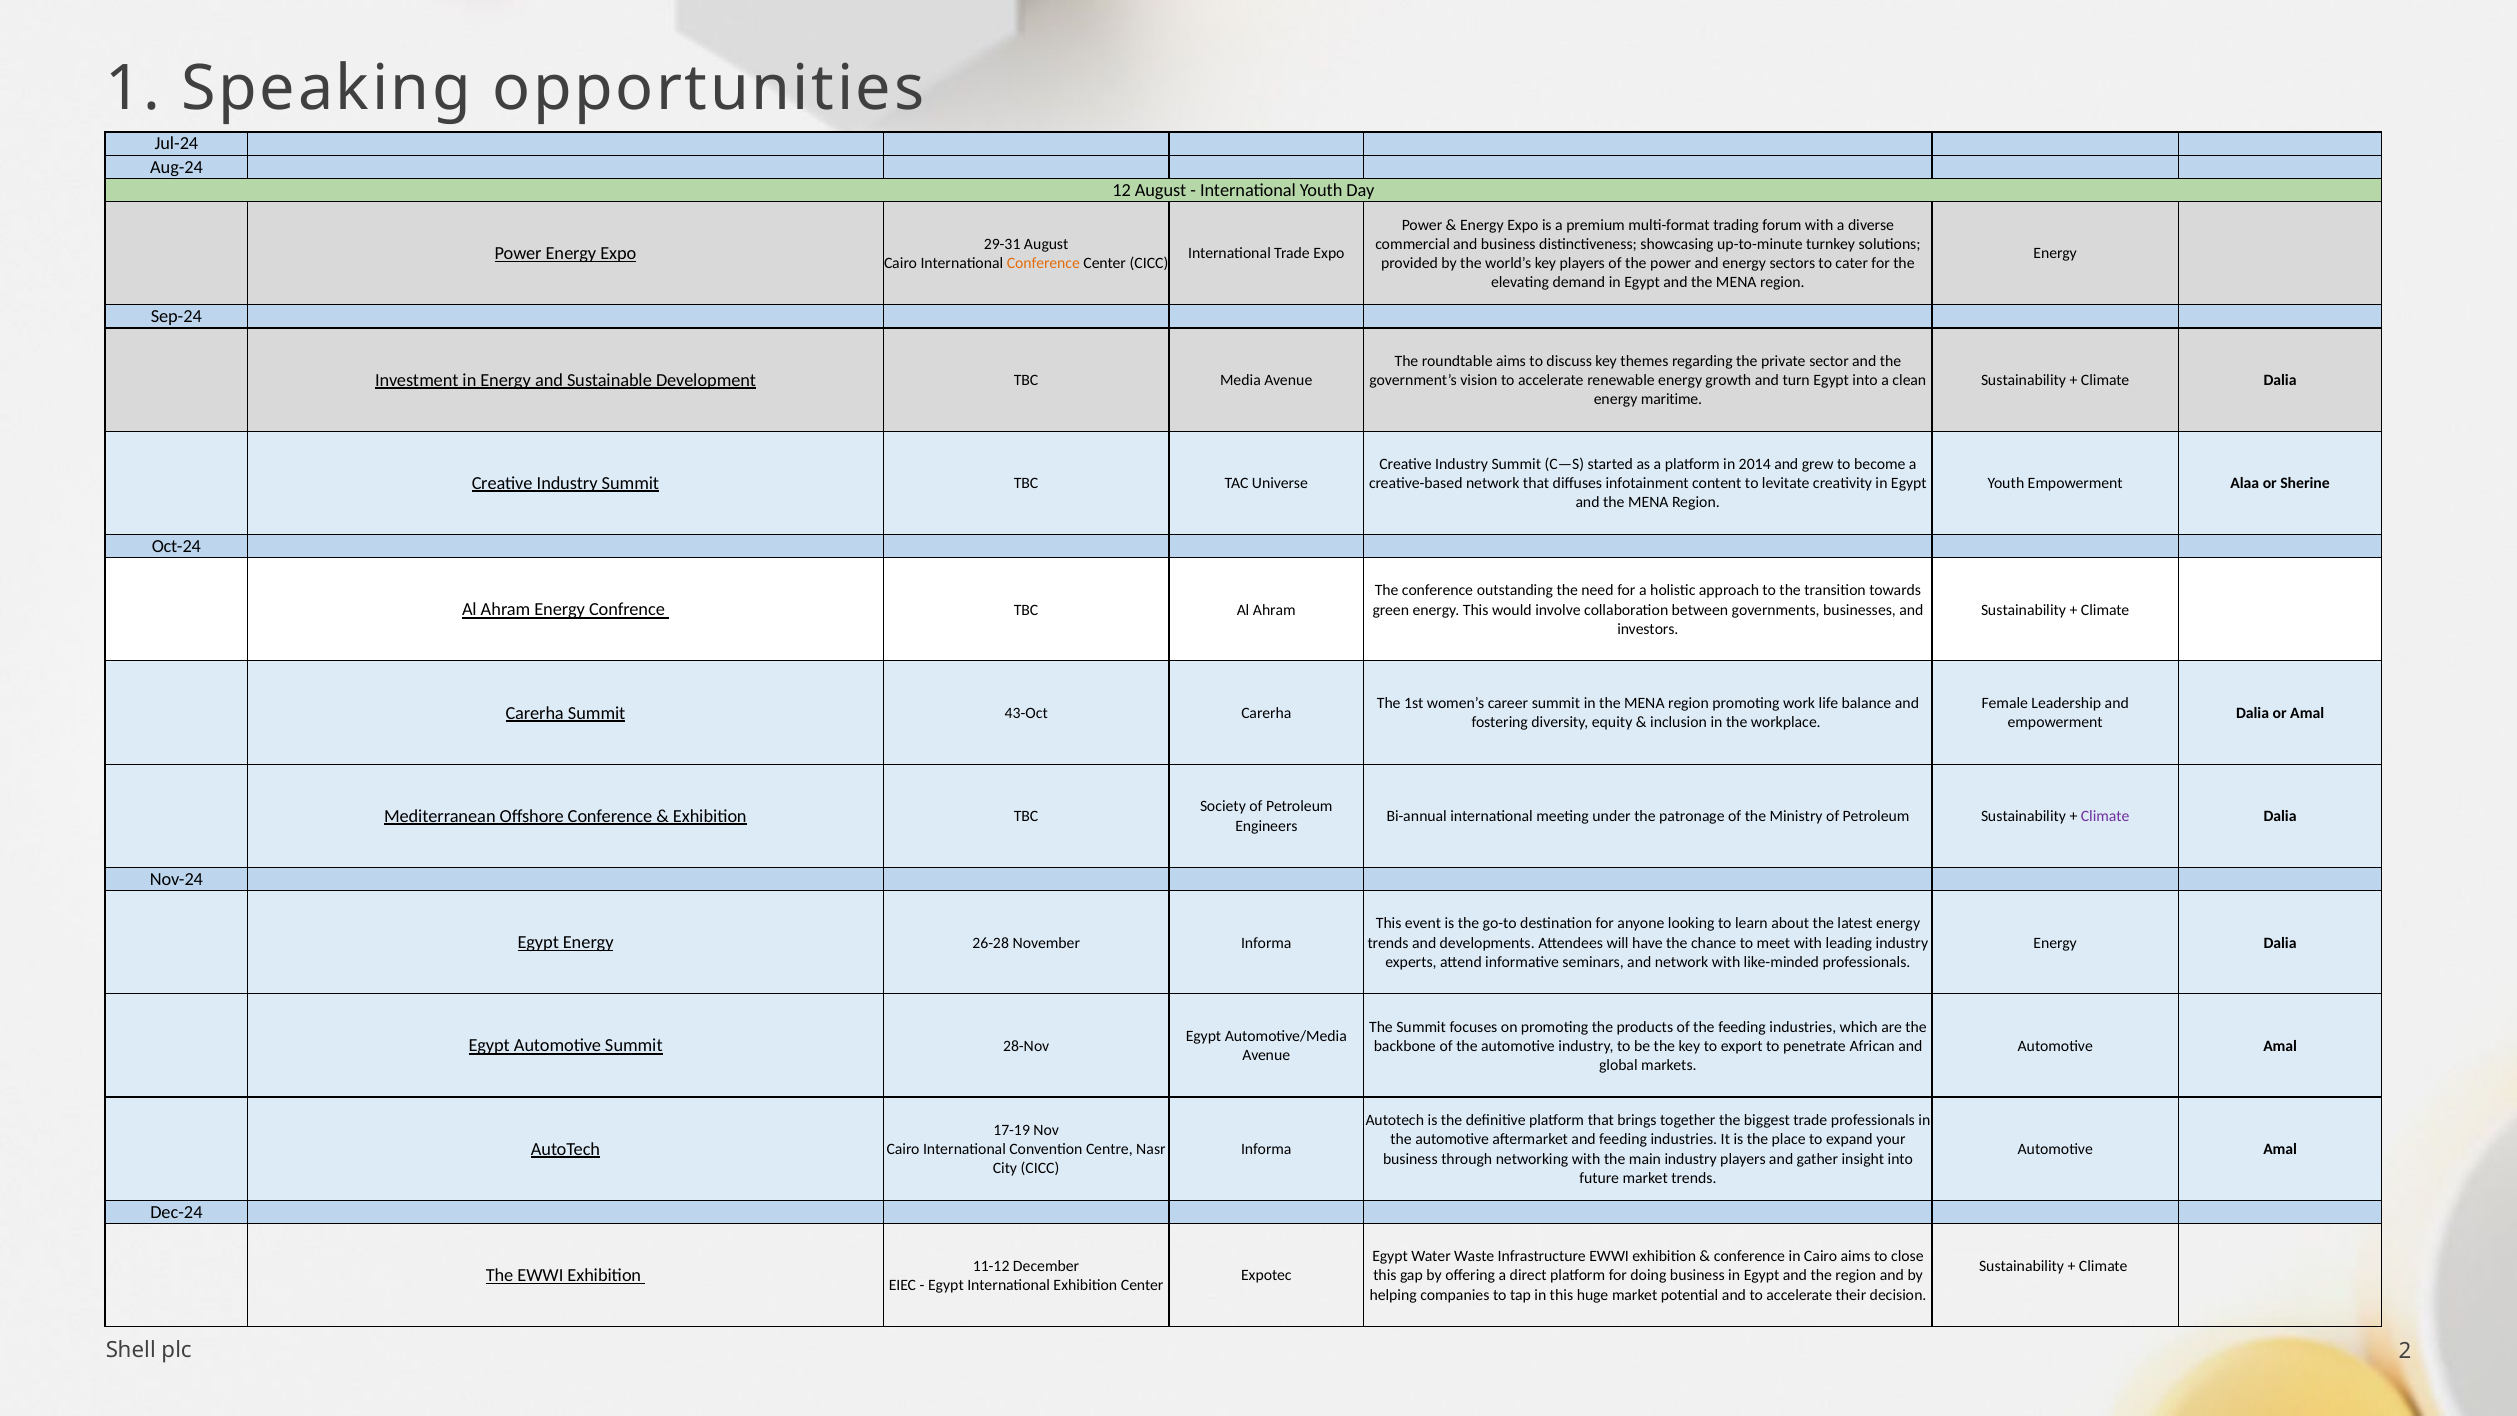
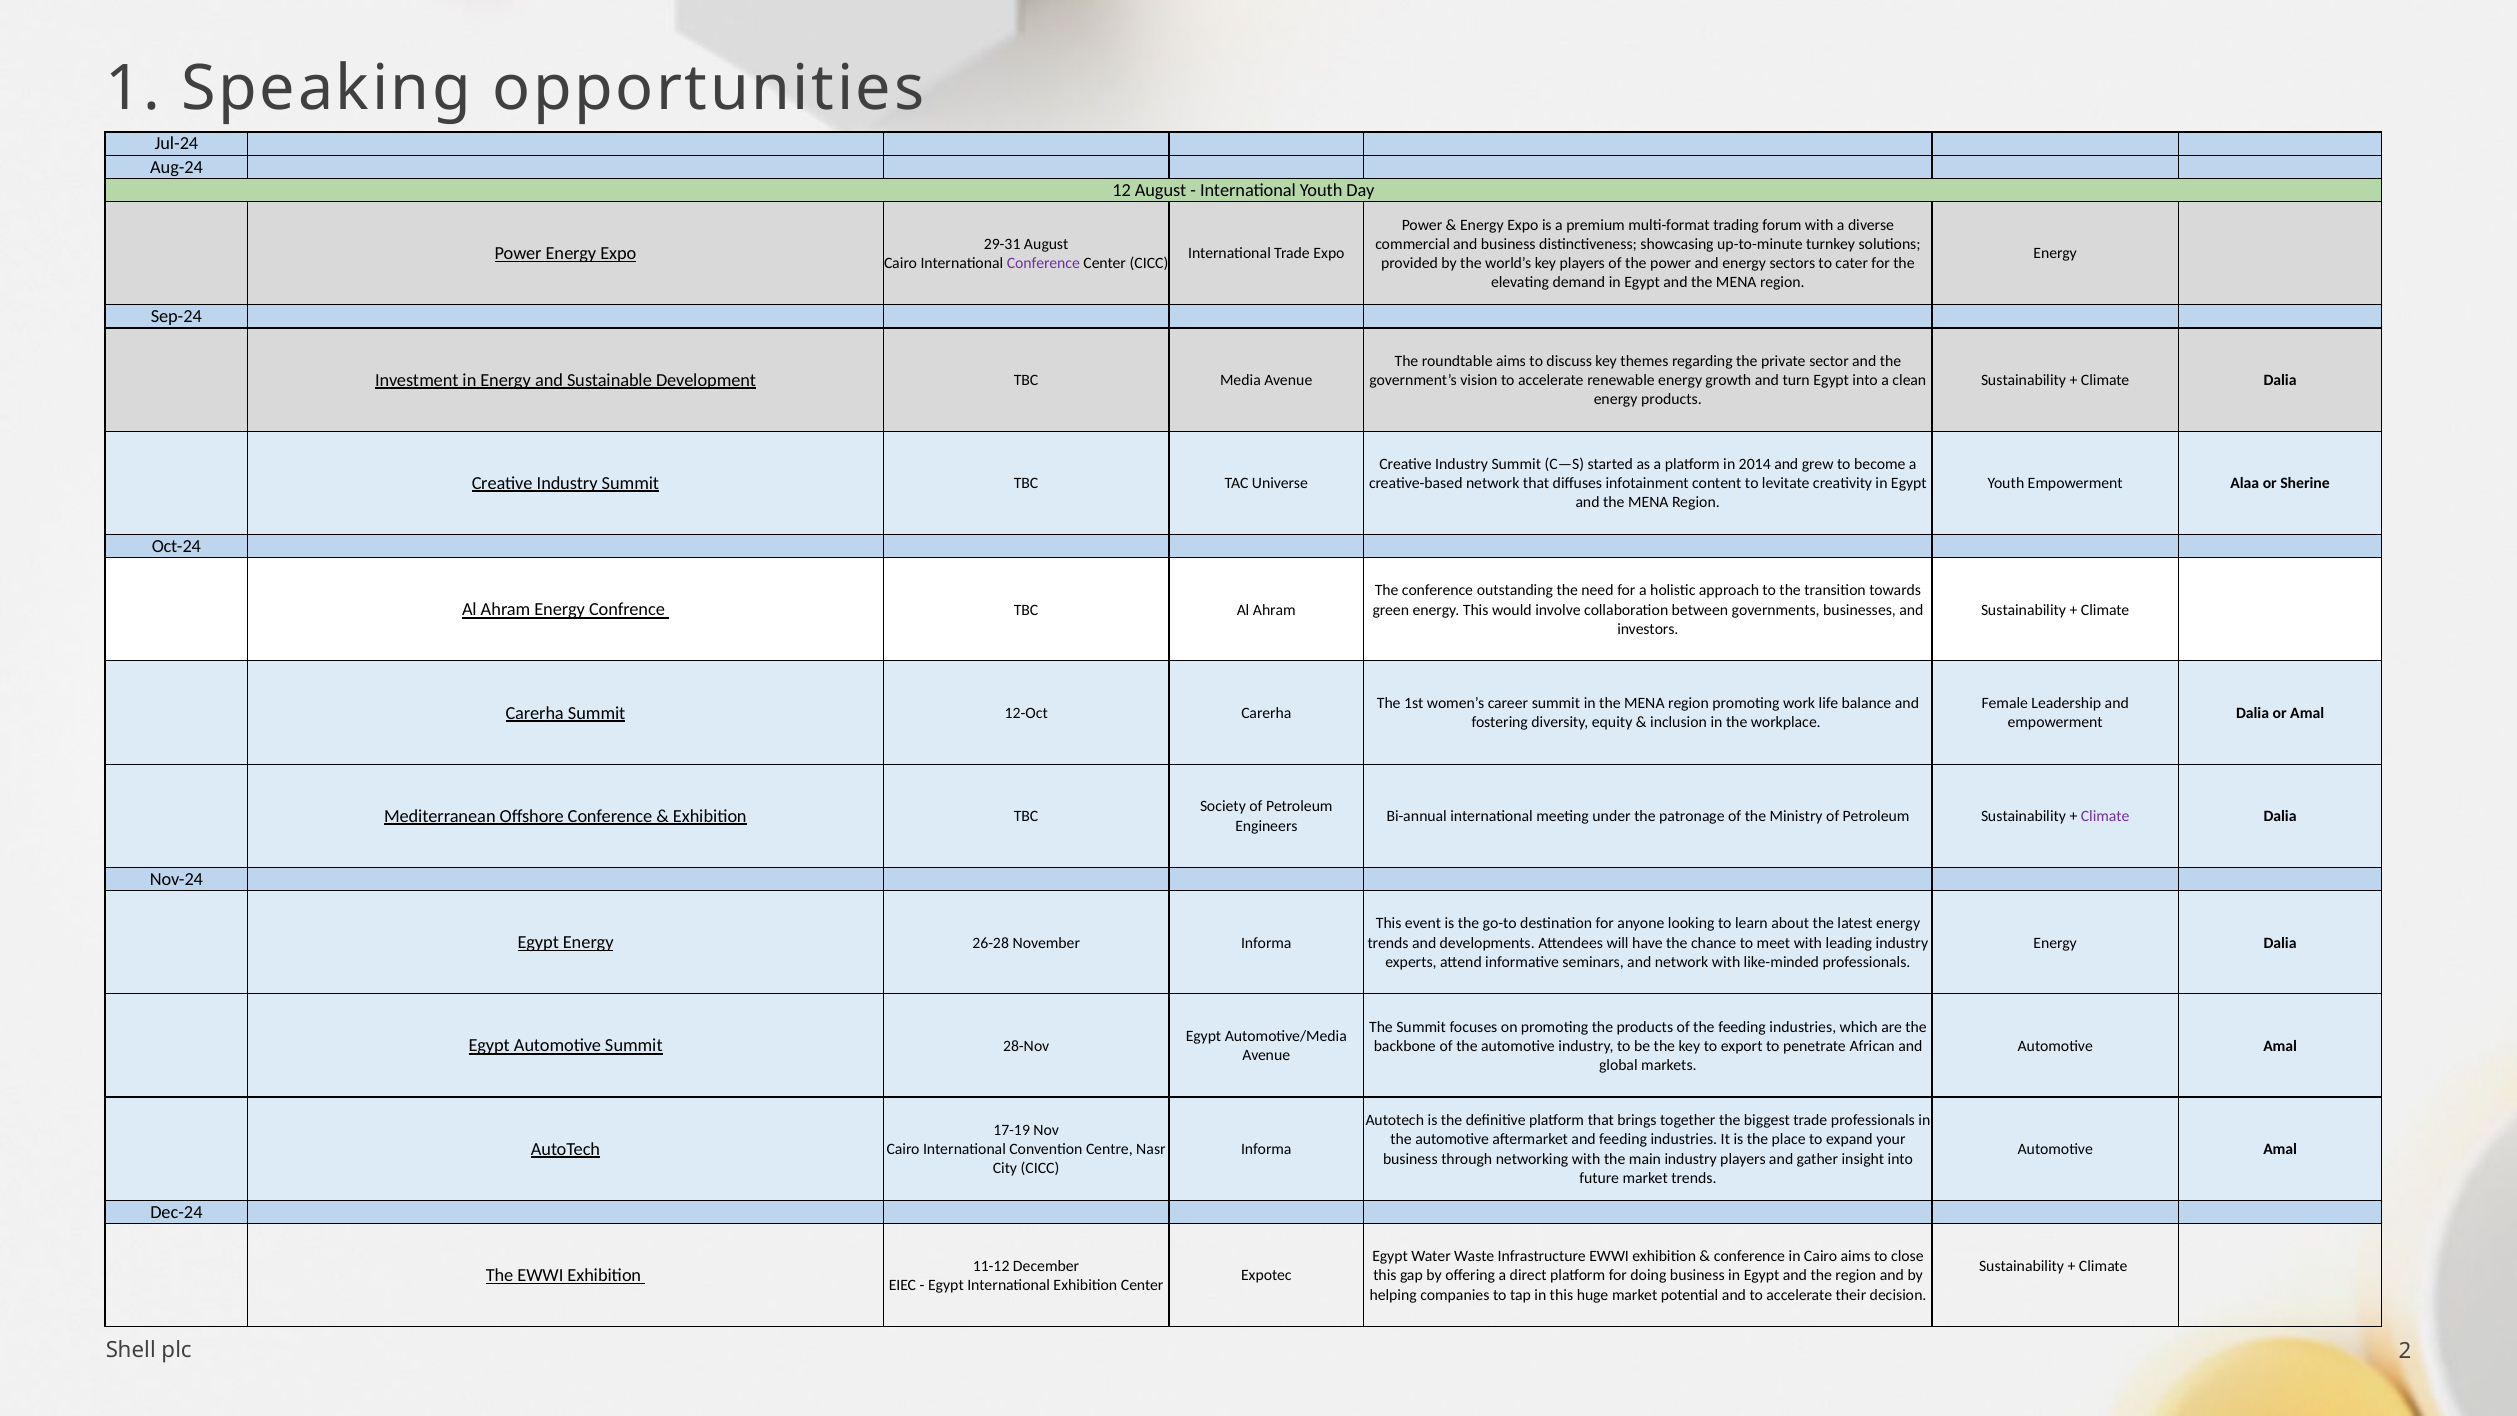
Conference colour: orange -> purple (1043, 263)
energy maritime: maritime -> products (1671, 399)
43-Oct: 43-Oct -> 12-Oct (1026, 713)
